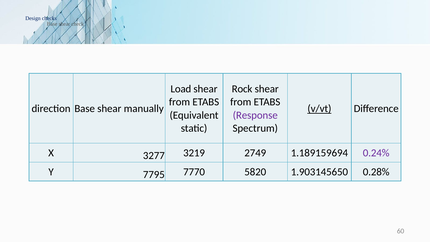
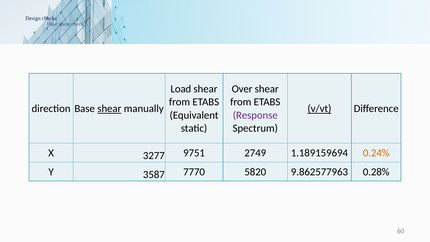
Rock: Rock -> Over (242, 89)
shear underline: none -> present (109, 109)
3219: 3219 -> 9751 (194, 153)
0.24% colour: purple -> orange (376, 153)
7795: 7795 -> 3587 (154, 175)
1.903145650: 1.903145650 -> 9.862577963 (319, 172)
